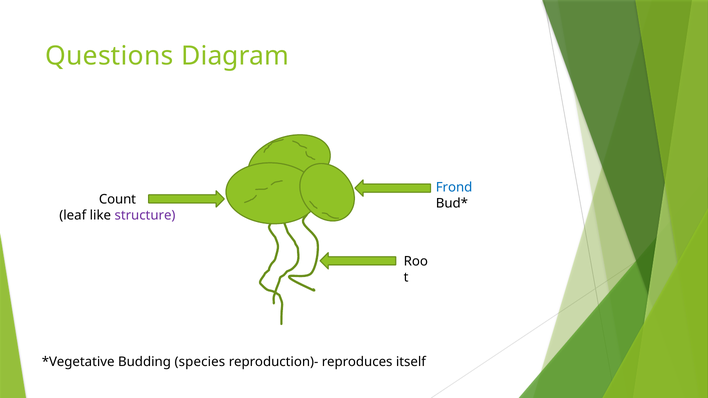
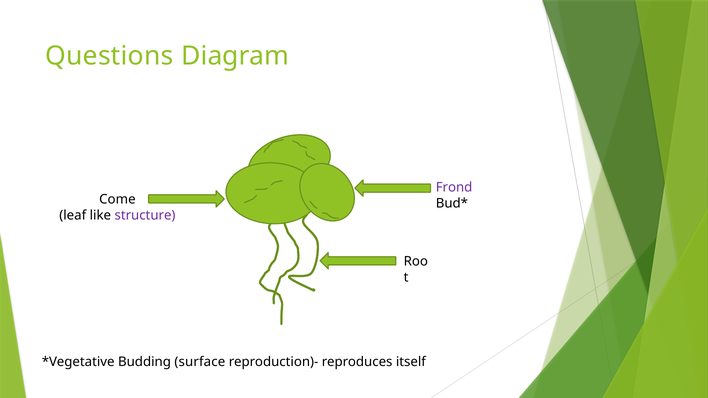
Frond colour: blue -> purple (454, 187)
Count: Count -> Come (117, 200)
species: species -> surface (200, 362)
